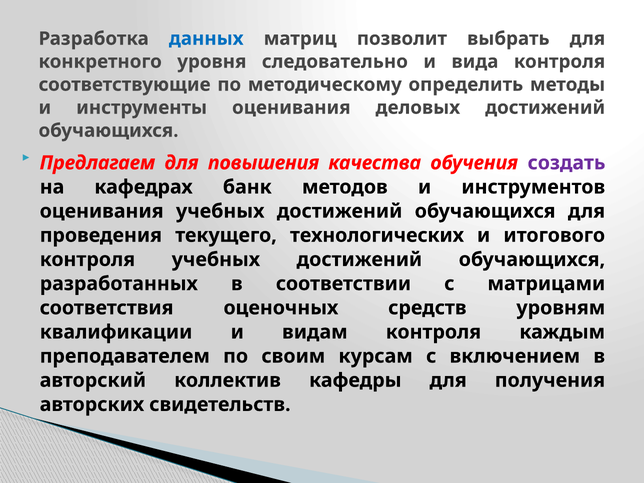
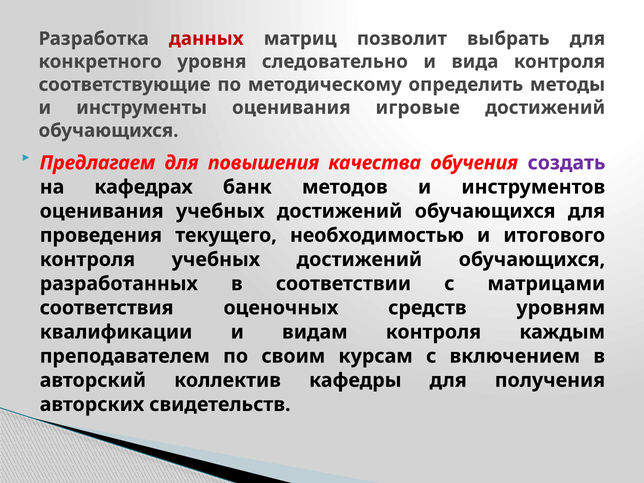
данных colour: blue -> red (206, 39)
деловых: деловых -> игровые (418, 108)
технологических: технологических -> необходимостью (377, 235)
